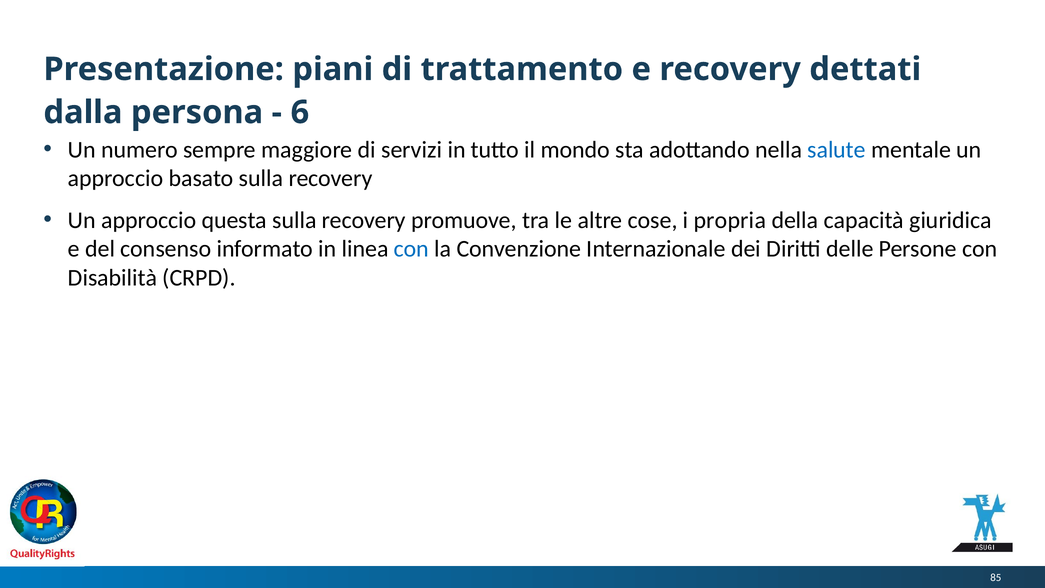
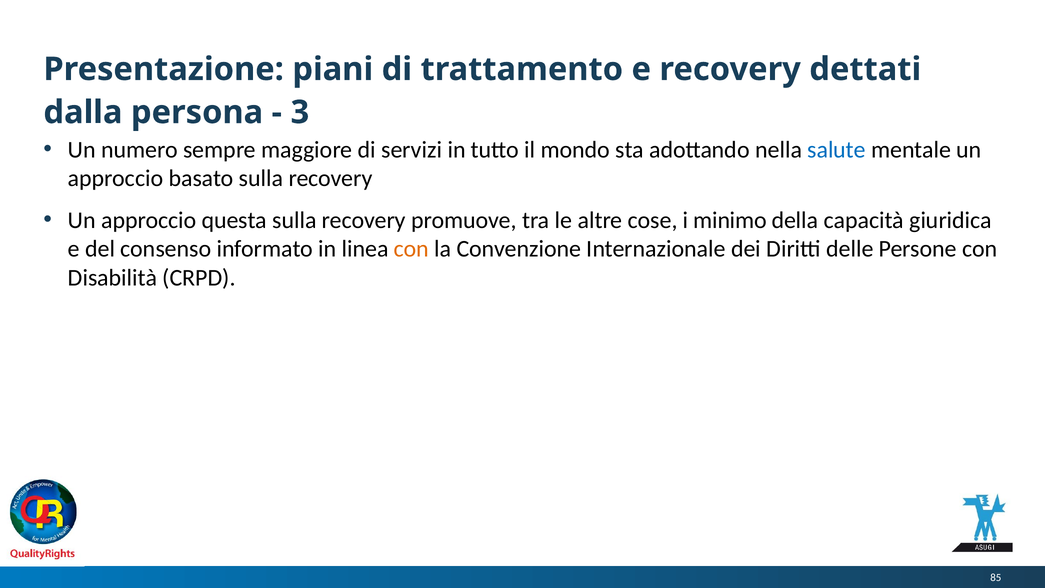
6: 6 -> 3 (300, 112)
propria: propria -> minimo (730, 220)
con colour: blue -> orange (412, 249)
